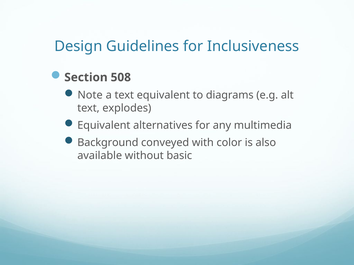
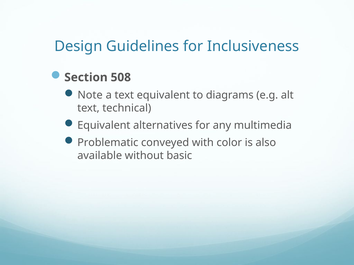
explodes: explodes -> technical (127, 108)
Background: Background -> Problematic (108, 143)
